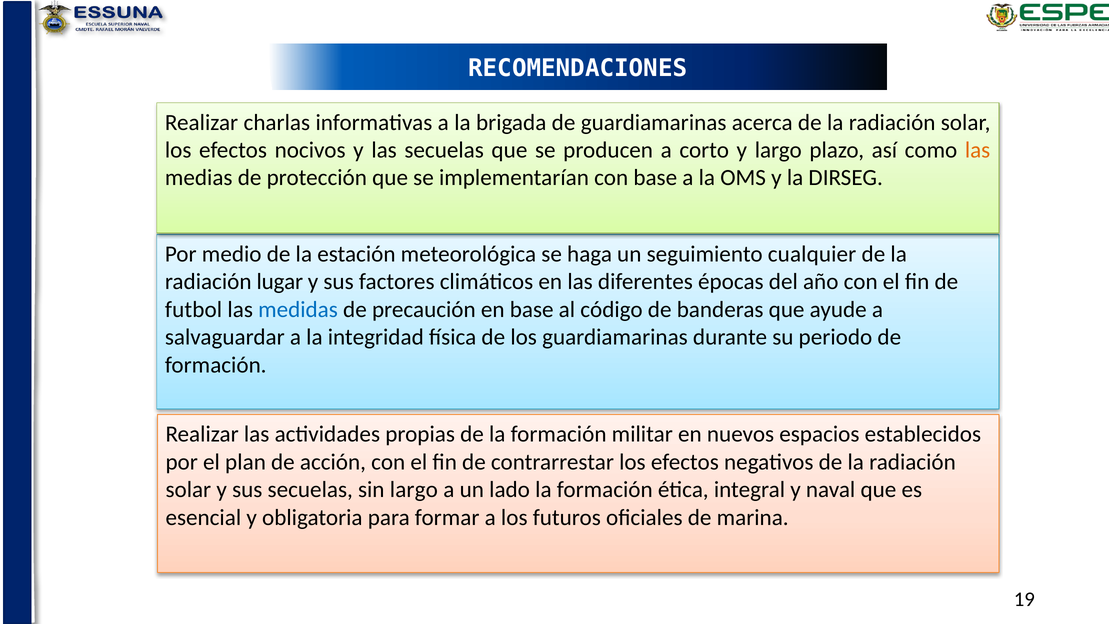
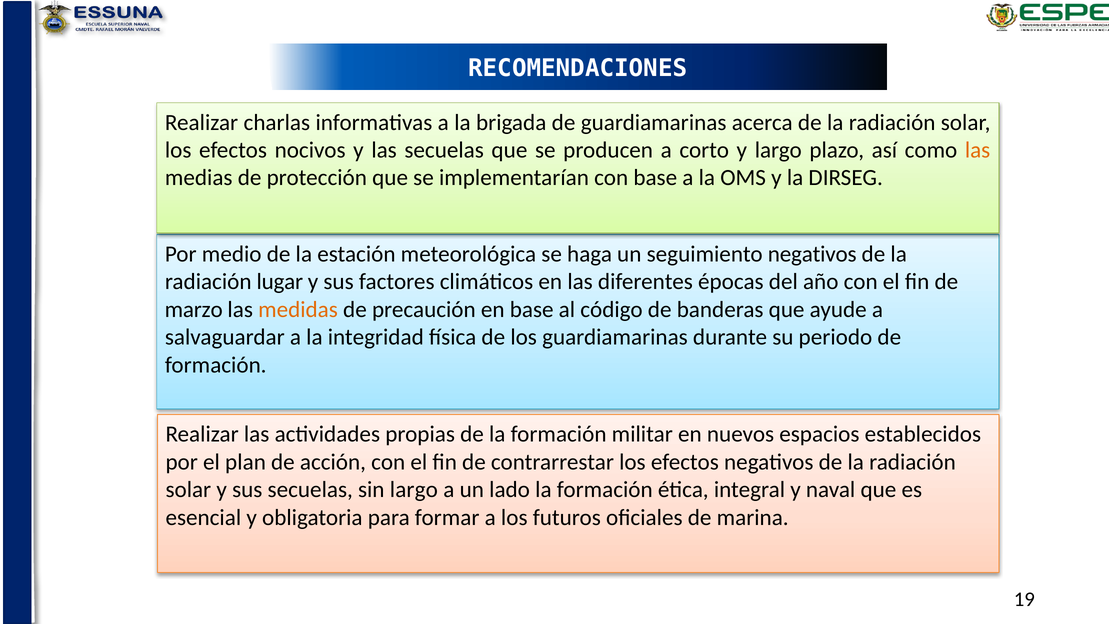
seguimiento cualquier: cualquier -> negativos (812, 254)
futbol: futbol -> marzo (194, 309)
medidas colour: blue -> orange (298, 309)
